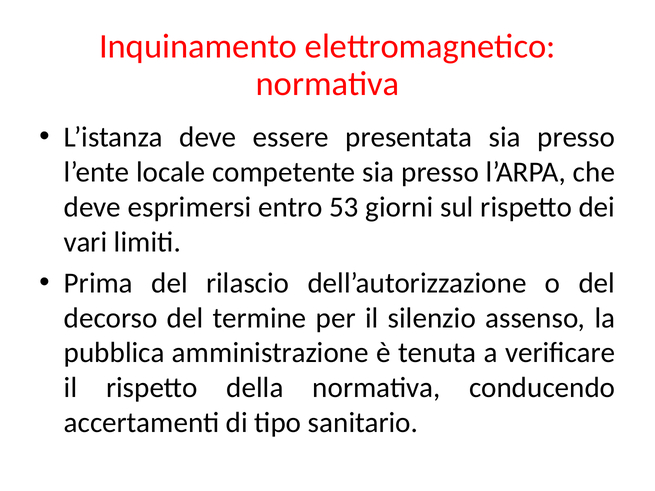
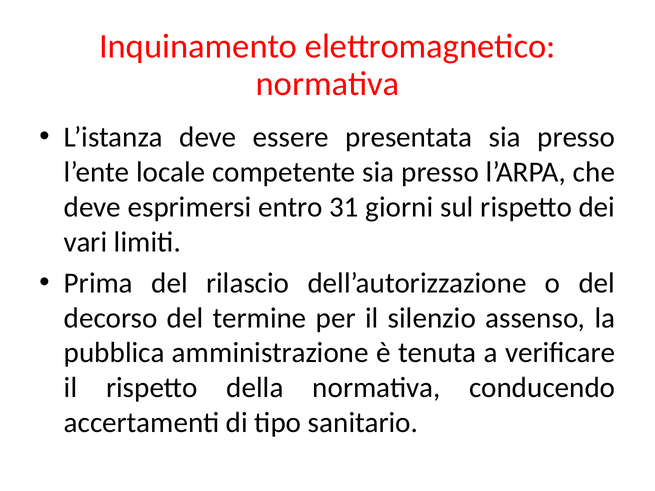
53: 53 -> 31 (344, 207)
